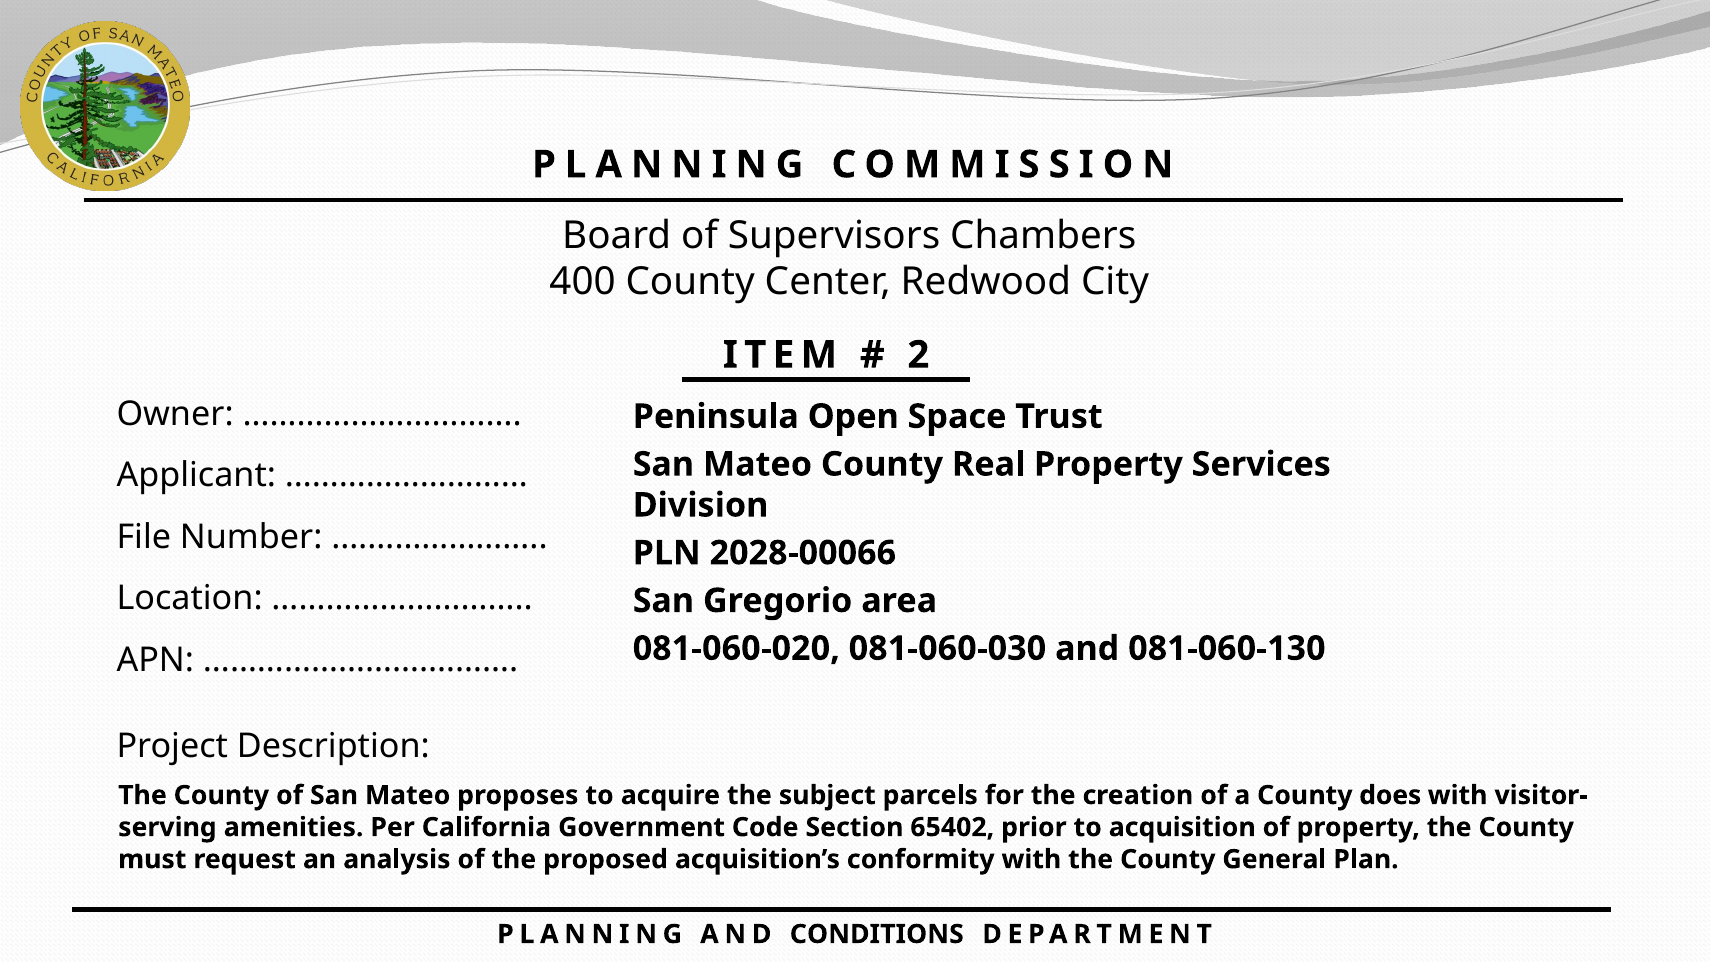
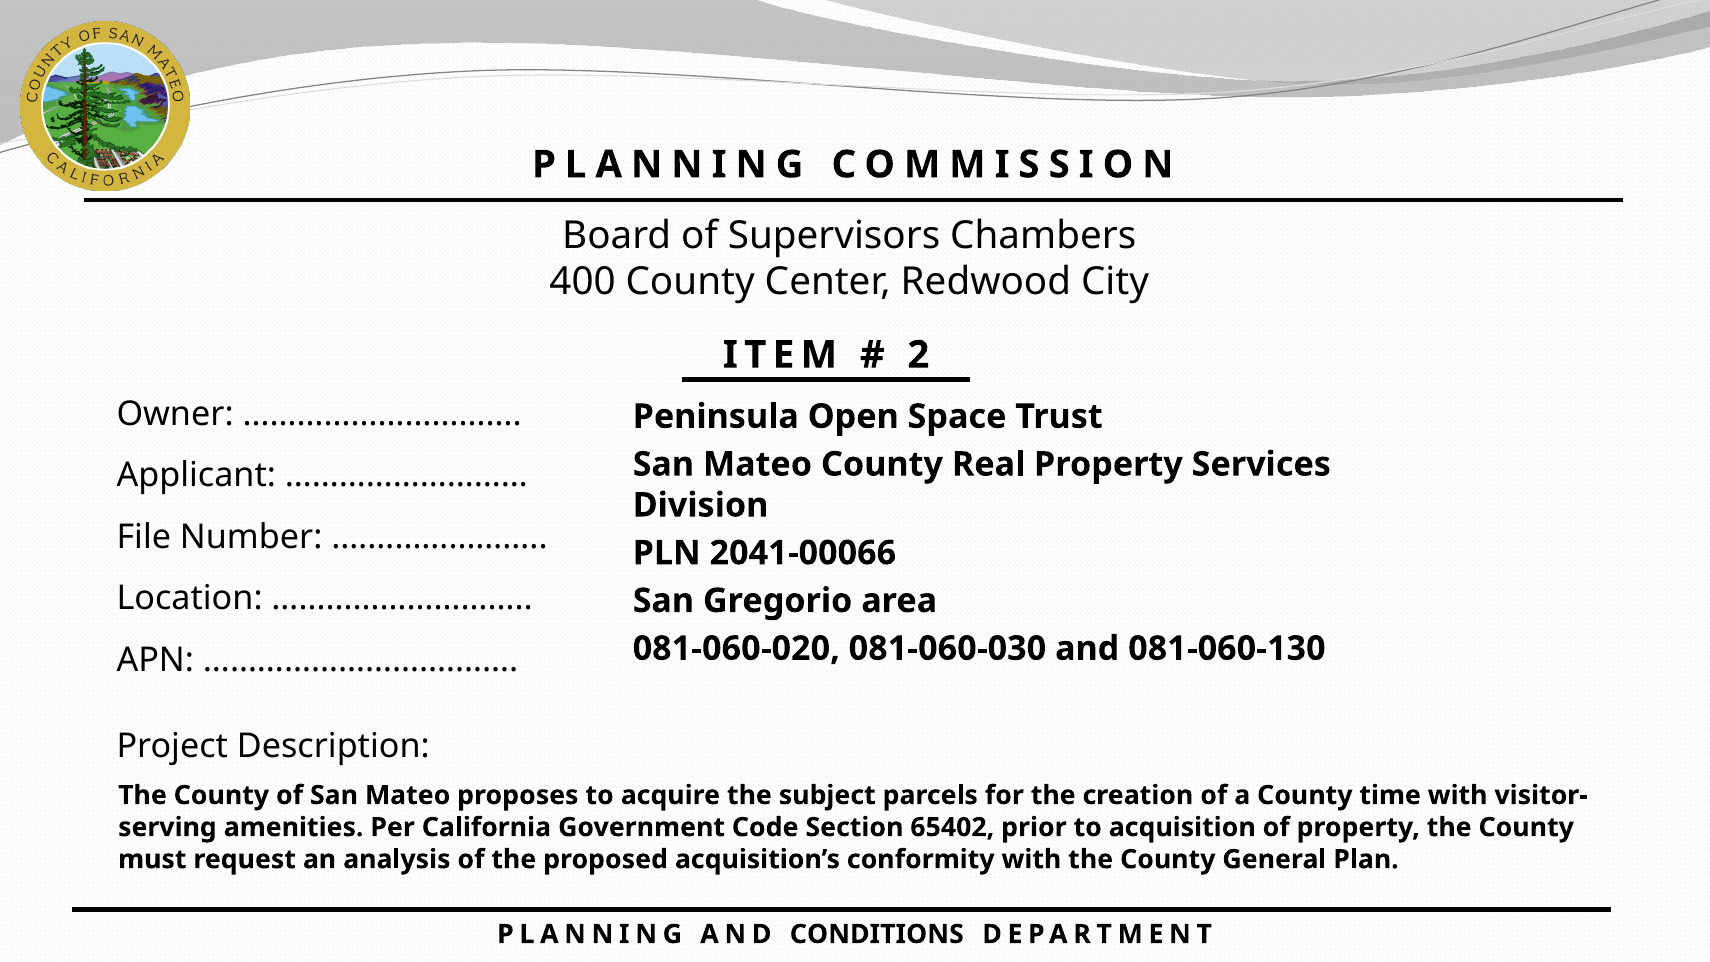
2028-00066: 2028-00066 -> 2041-00066 (803, 553)
does: does -> time (1390, 795)
